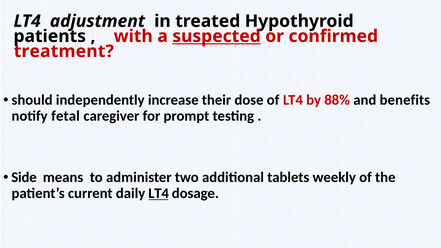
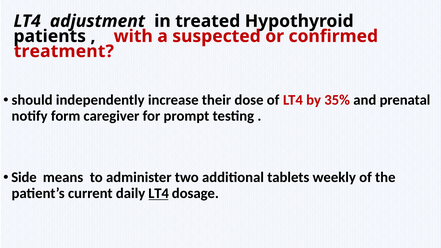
suspected underline: present -> none (217, 36)
88%: 88% -> 35% (337, 100)
benefits: benefits -> prenatal (405, 100)
fetal: fetal -> form (66, 116)
